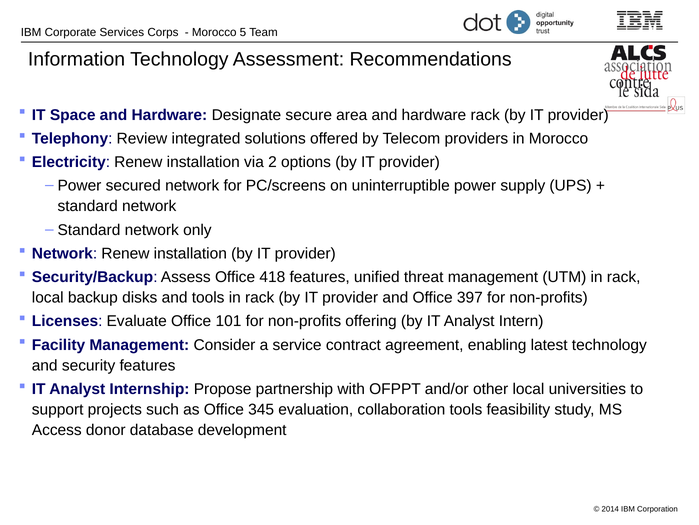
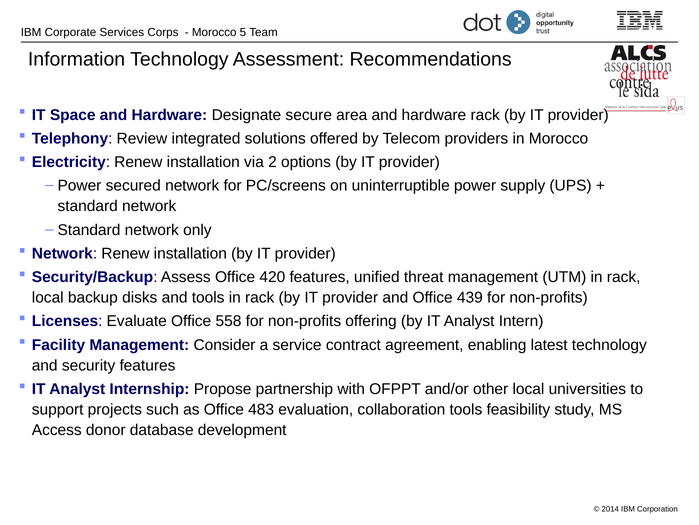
418: 418 -> 420 (272, 277)
397: 397 -> 439 (470, 297)
101: 101 -> 558 (228, 321)
345: 345 -> 483 (261, 409)
